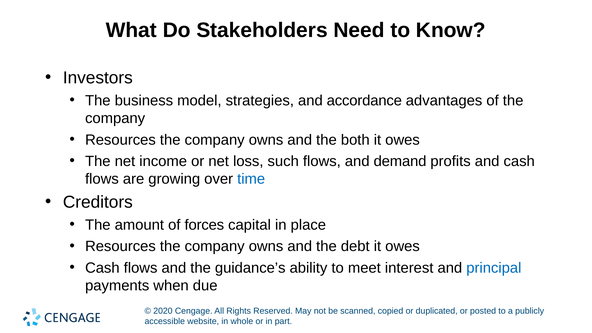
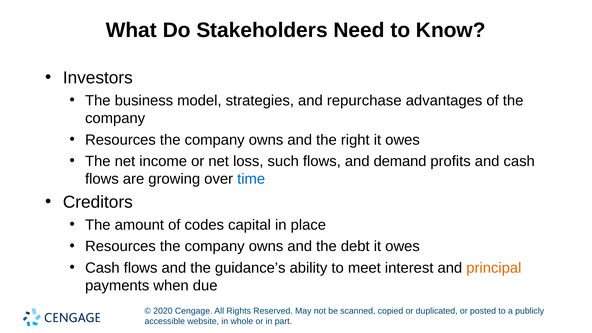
accordance: accordance -> repurchase (364, 101)
both: both -> right (355, 140)
forces: forces -> codes (204, 225)
principal colour: blue -> orange (494, 268)
